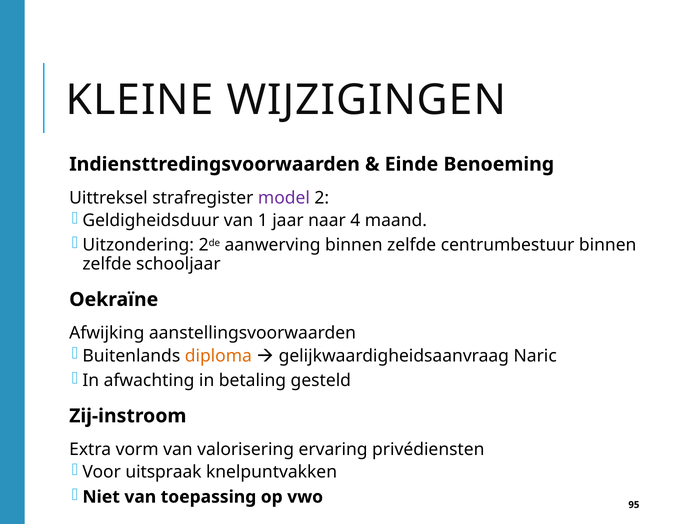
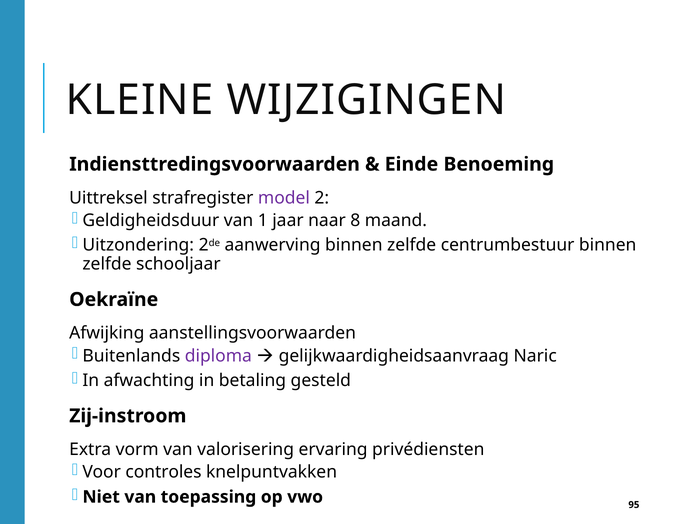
4: 4 -> 8 (355, 221)
diploma colour: orange -> purple (218, 356)
uitspraak: uitspraak -> controles (163, 472)
